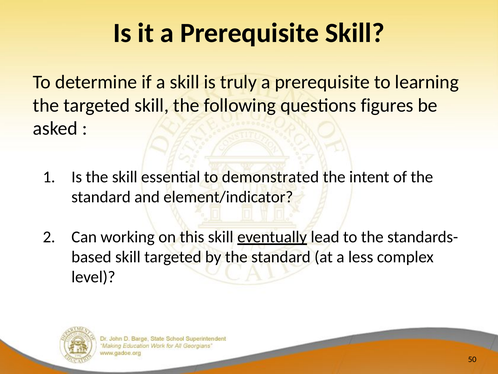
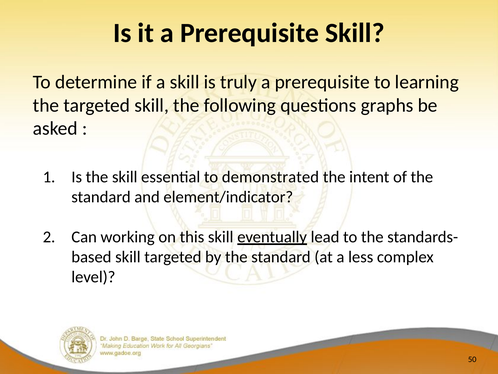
figures: figures -> graphs (387, 105)
